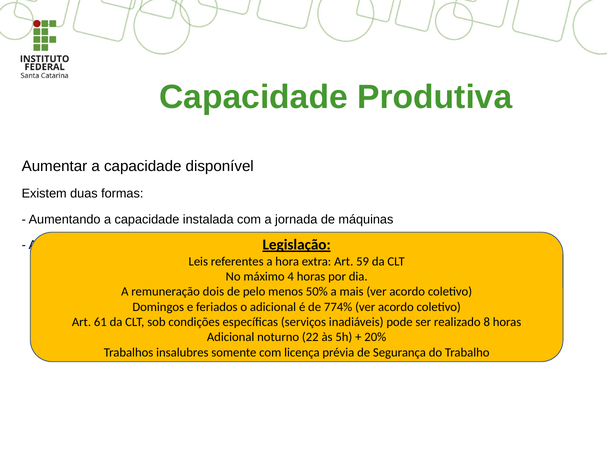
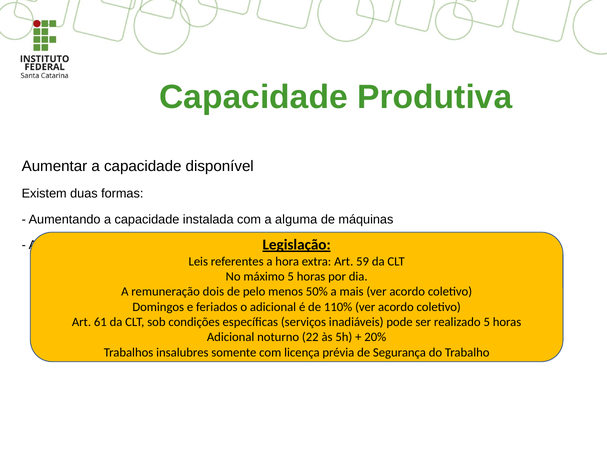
jornada: jornada -> alguma (296, 219)
máximo 4: 4 -> 5 (291, 277)
774%: 774% -> 110% (338, 307)
realizado 8: 8 -> 5 (487, 322)
